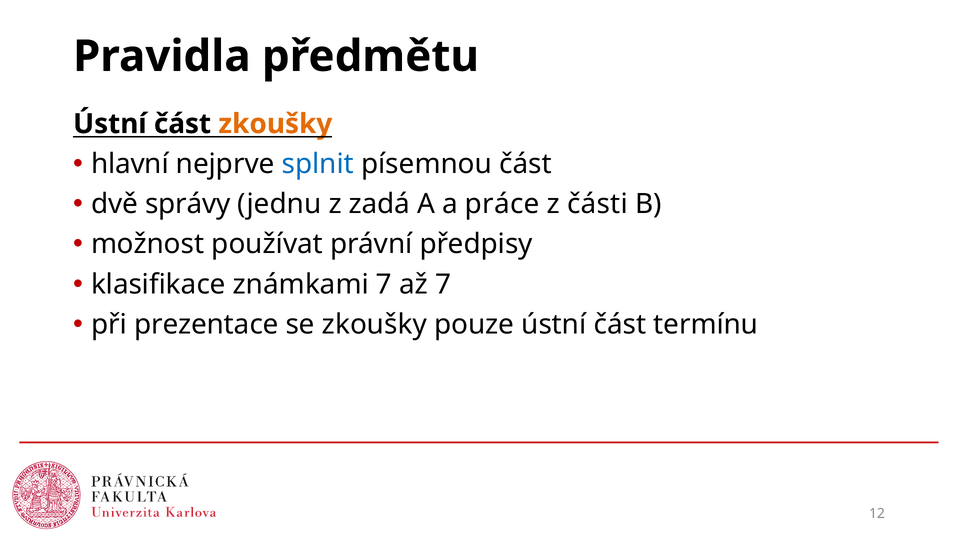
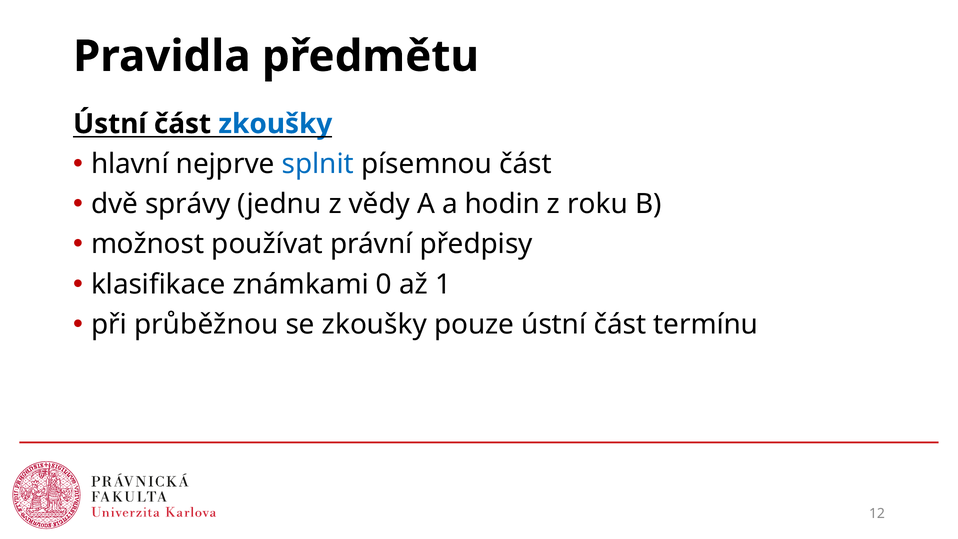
zkoušky colour: orange -> blue (275, 124)
zadá: zadá -> vědy (379, 204)
práce: práce -> hodin (502, 204)
části: části -> roku (598, 204)
známkami 7: 7 -> 0 (384, 284)
až 7: 7 -> 1 (443, 284)
prezentace: prezentace -> průběžnou (206, 324)
